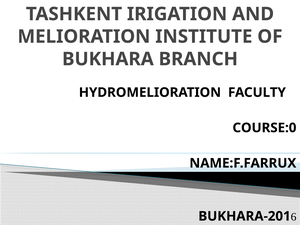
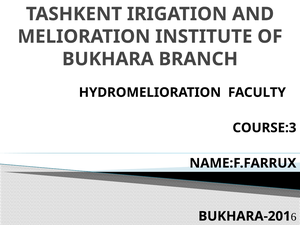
COURSE:0: COURSE:0 -> COURSE:3 (264, 128)
